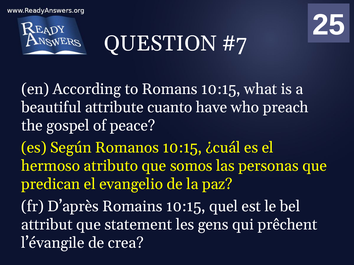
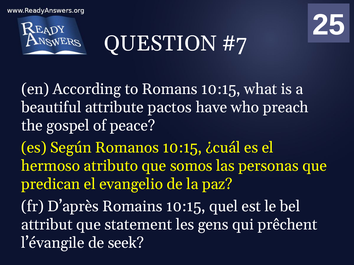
cuanto: cuanto -> pactos (170, 107)
crea: crea -> seek (126, 243)
